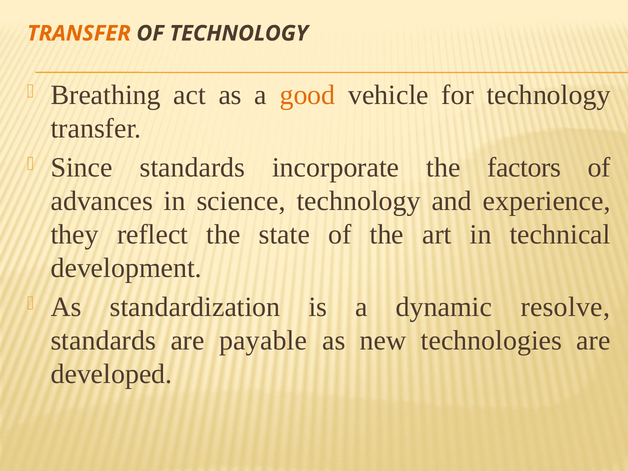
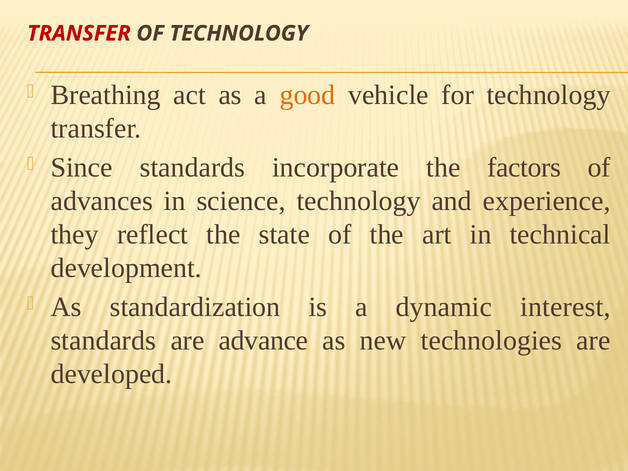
TRANSFER colour: orange -> red (79, 33)
resolve: resolve -> interest (565, 307)
payable: payable -> advance (264, 341)
